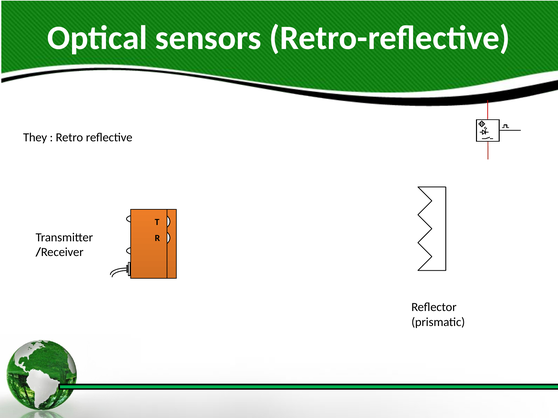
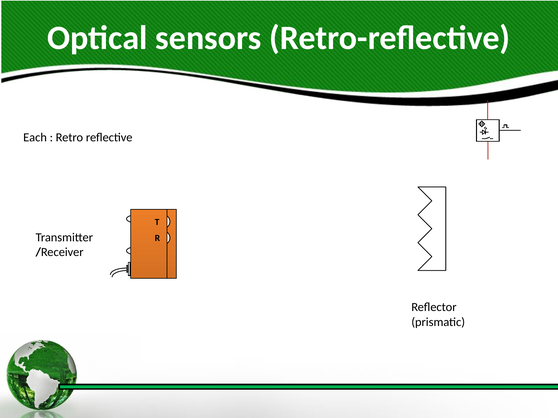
They: They -> Each (35, 138)
